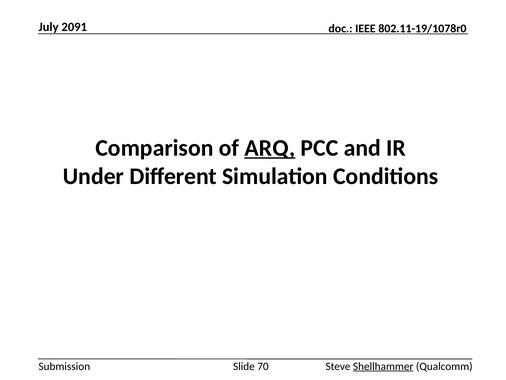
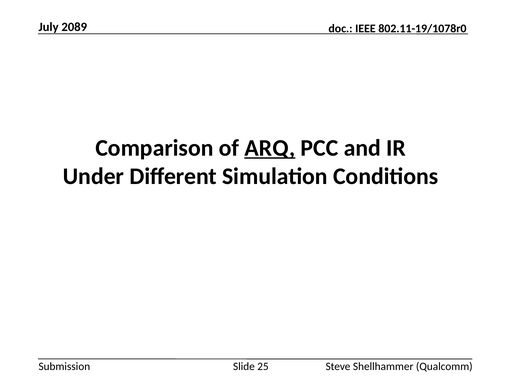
2091: 2091 -> 2089 (74, 27)
70: 70 -> 25 (263, 366)
Shellhammer underline: present -> none (383, 366)
